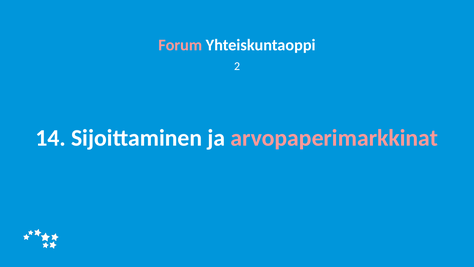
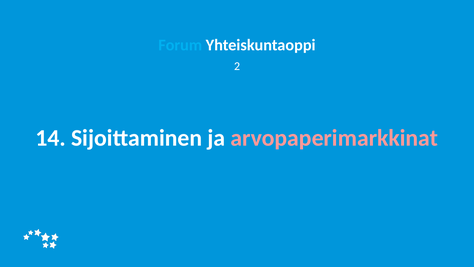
Forum colour: pink -> light blue (180, 45)
